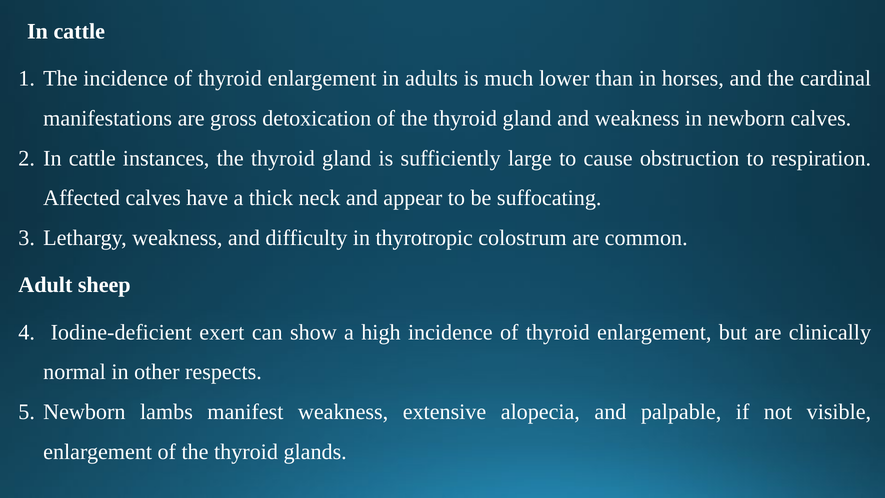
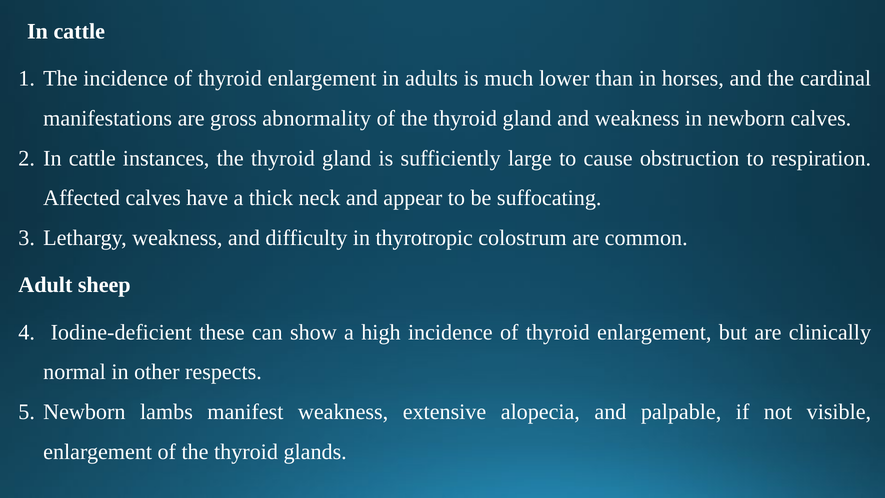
detoxication: detoxication -> abnormality (317, 118)
exert: exert -> these (222, 332)
